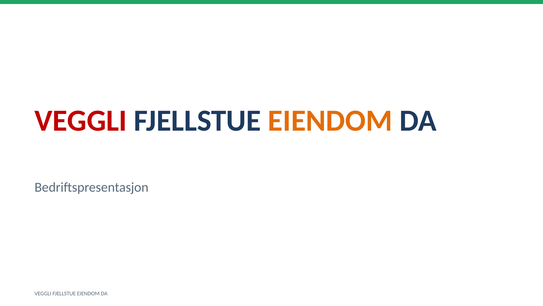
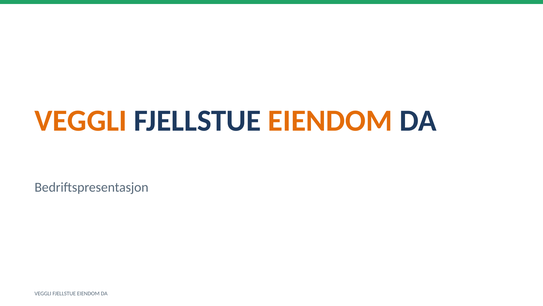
VEGGLI colour: red -> orange (81, 120)
